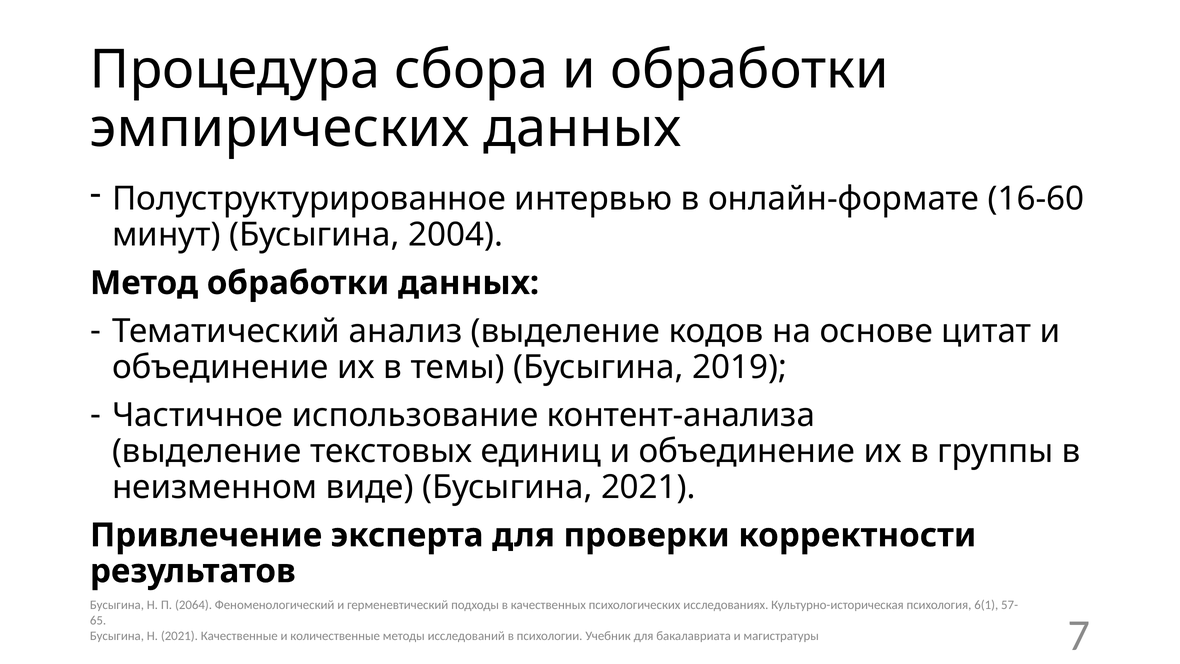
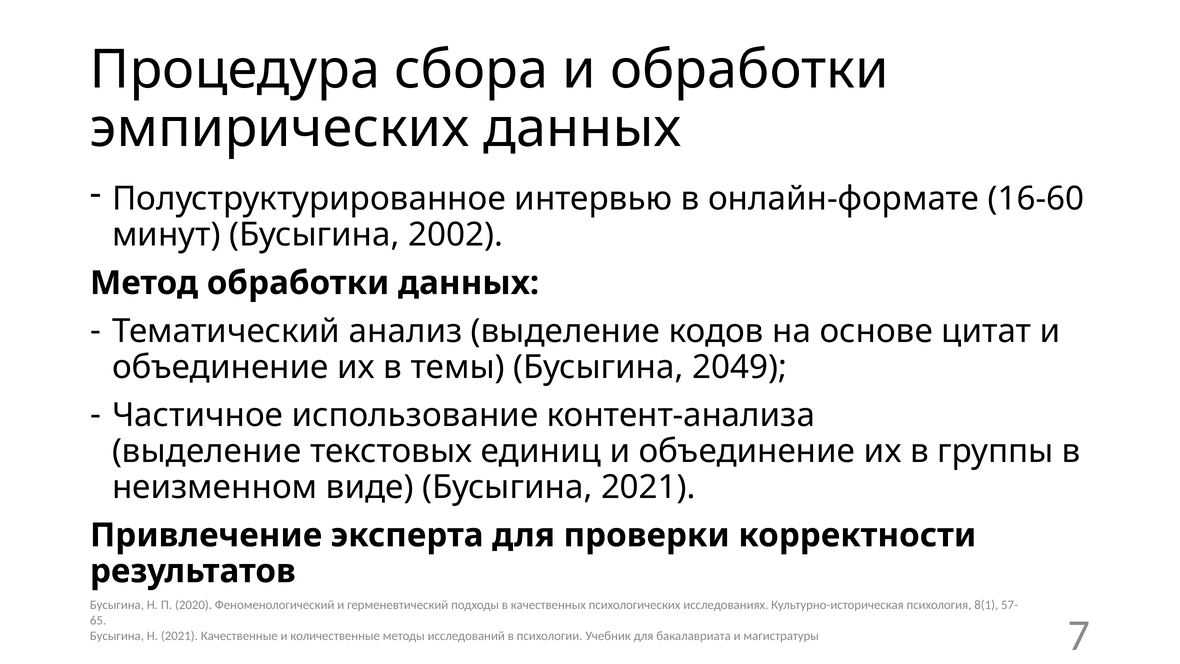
2004: 2004 -> 2002 (456, 235)
2019: 2019 -> 2049 (740, 367)
2064: 2064 -> 2020 (194, 605)
6(1: 6(1 -> 8(1 (986, 605)
